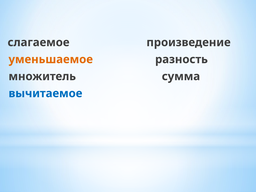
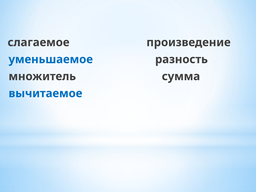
уменьшаемое colour: orange -> blue (51, 59)
